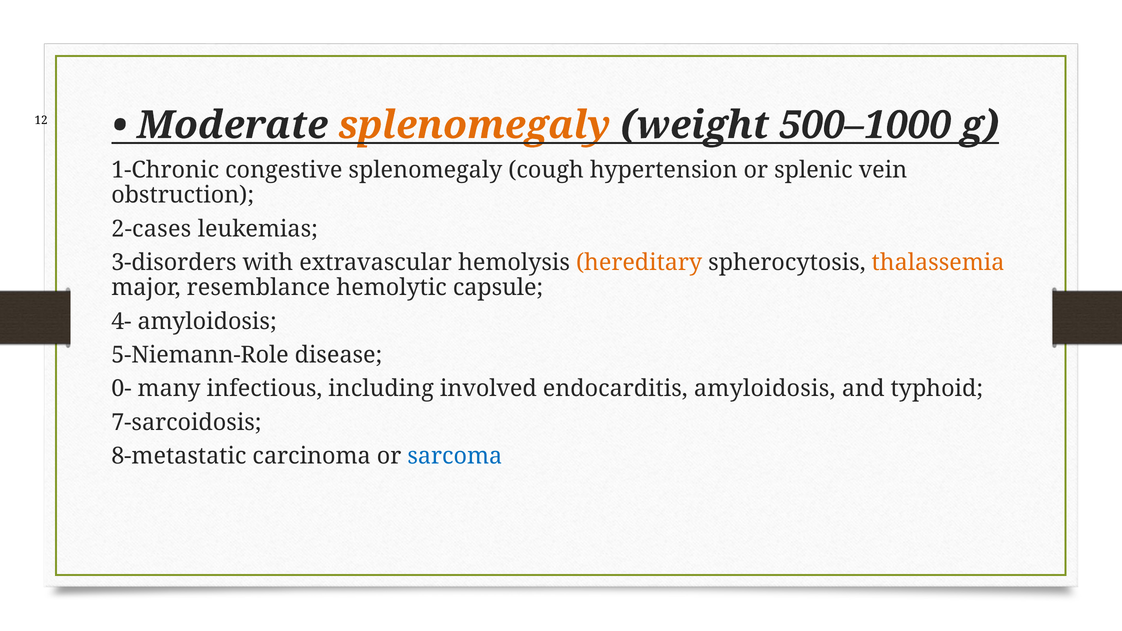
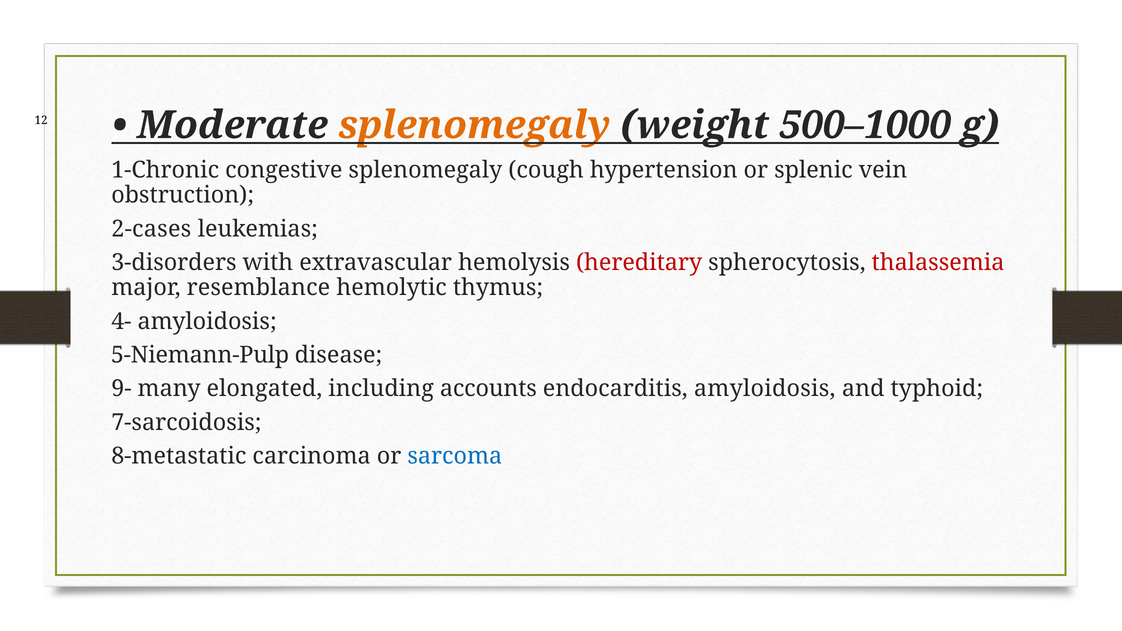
hereditary colour: orange -> red (639, 263)
thalassemia colour: orange -> red (938, 263)
capsule: capsule -> thymus (498, 288)
5-Niemann-Role: 5-Niemann-Role -> 5-Niemann-Pulp (200, 355)
0-: 0- -> 9- (121, 389)
infectious: infectious -> elongated (264, 389)
involved: involved -> accounts (488, 389)
